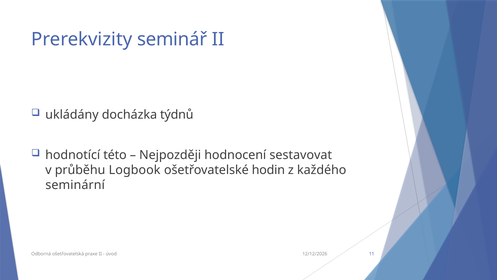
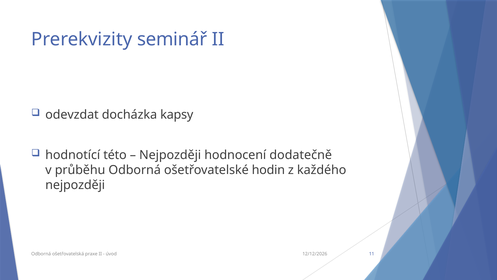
ukládány: ukládány -> odevzdat (72, 115)
týdnů: týdnů -> kapsy (177, 115)
sestavovat: sestavovat -> dodatečně (301, 155)
průběhu Logbook: Logbook -> Odborná (135, 170)
seminární: seminární -> nejpozději (75, 185)
